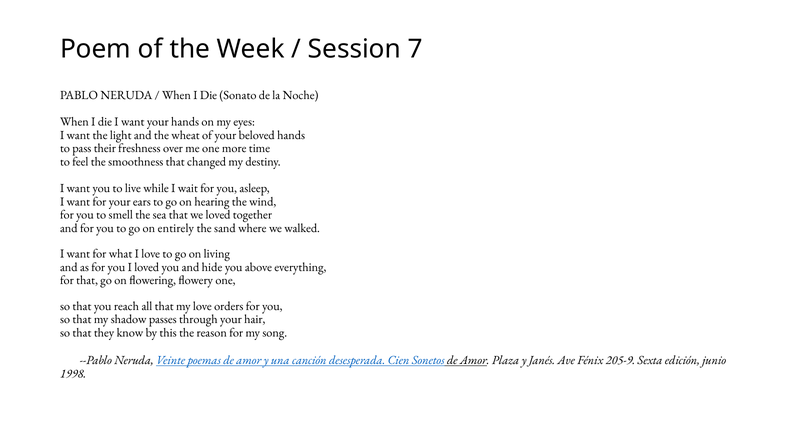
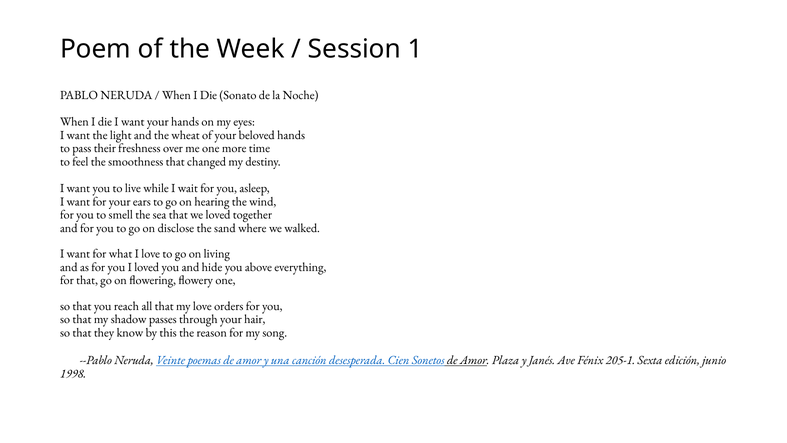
7: 7 -> 1 (415, 49)
entirely: entirely -> disclose (176, 228)
205-9: 205-9 -> 205-1 (620, 360)
